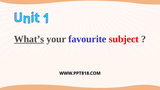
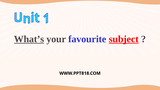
subject underline: none -> present (124, 39)
